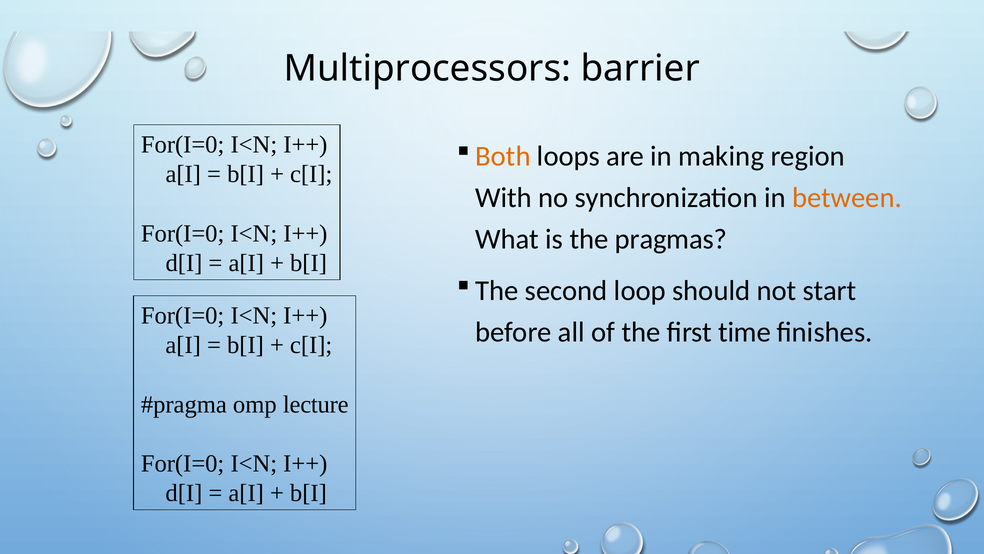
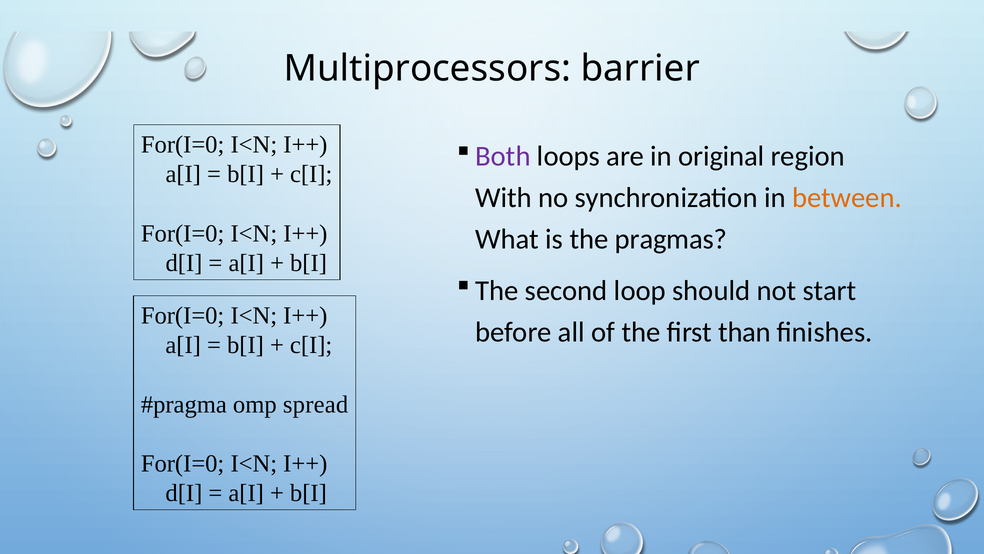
Both colour: orange -> purple (503, 156)
making: making -> original (721, 156)
time: time -> than (745, 332)
lecture: lecture -> spread (316, 404)
